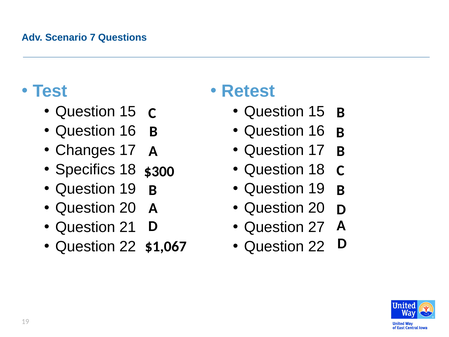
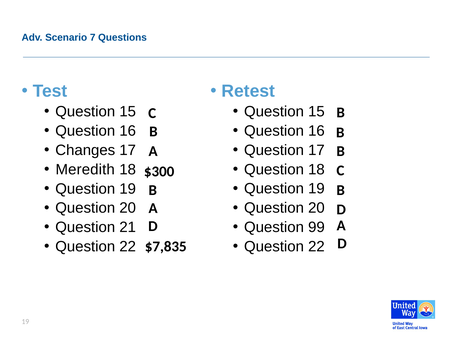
Specifics: Specifics -> Meredith (85, 169)
27: 27 -> 99 (316, 227)
$1,067: $1,067 -> $7,835 (166, 246)
